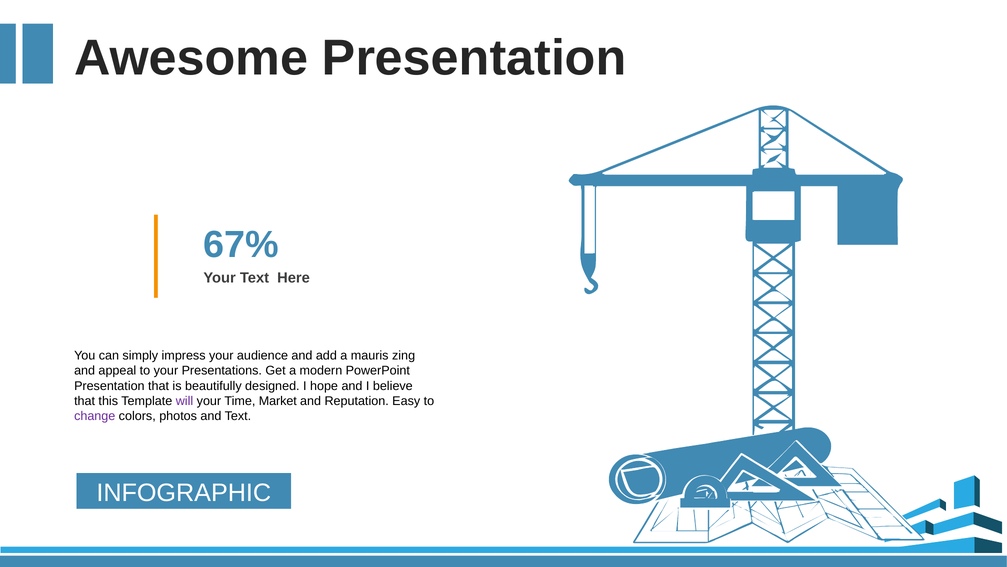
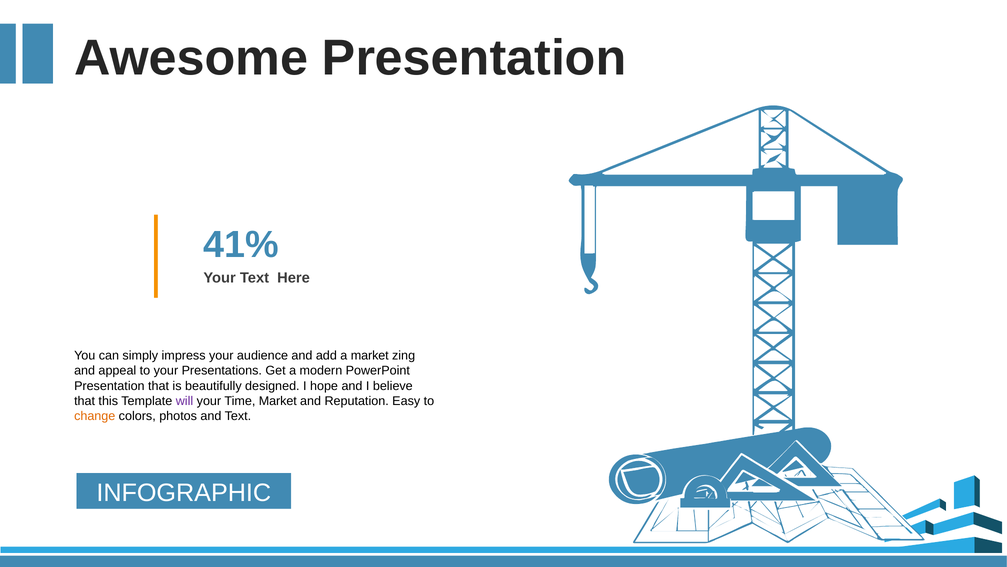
67%: 67% -> 41% (241, 245)
a mauris: mauris -> market (370, 355)
change colour: purple -> orange (95, 416)
